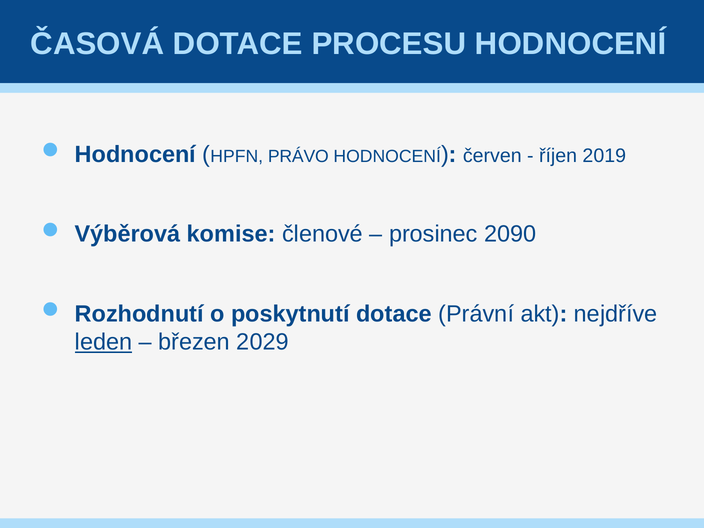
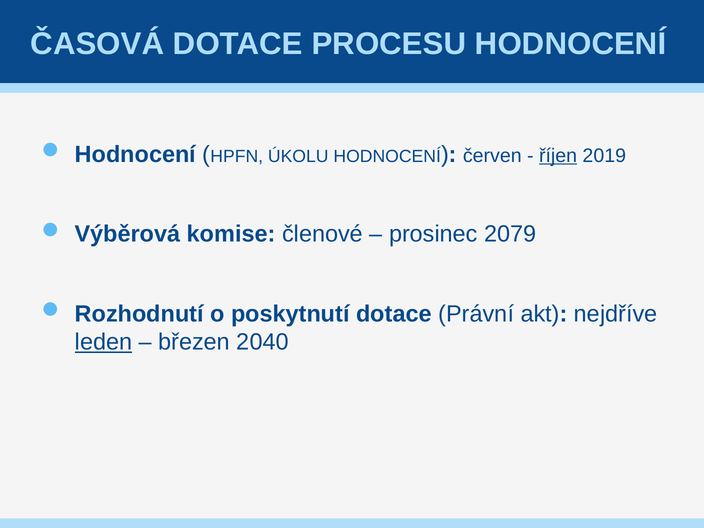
PRÁVO: PRÁVO -> ÚKOLU (298, 156)
říjen underline: none -> present (558, 156)
2090: 2090 -> 2079 (510, 234)
2029: 2029 -> 2040 (263, 342)
